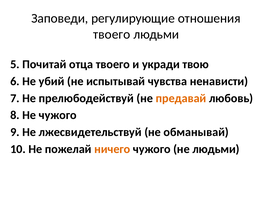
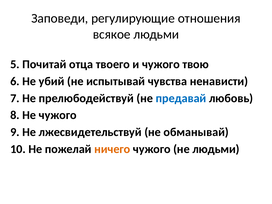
твоего: твоего -> всякое (112, 34)
и укради: укради -> чужого (161, 64)
предавай colour: orange -> blue (181, 98)
